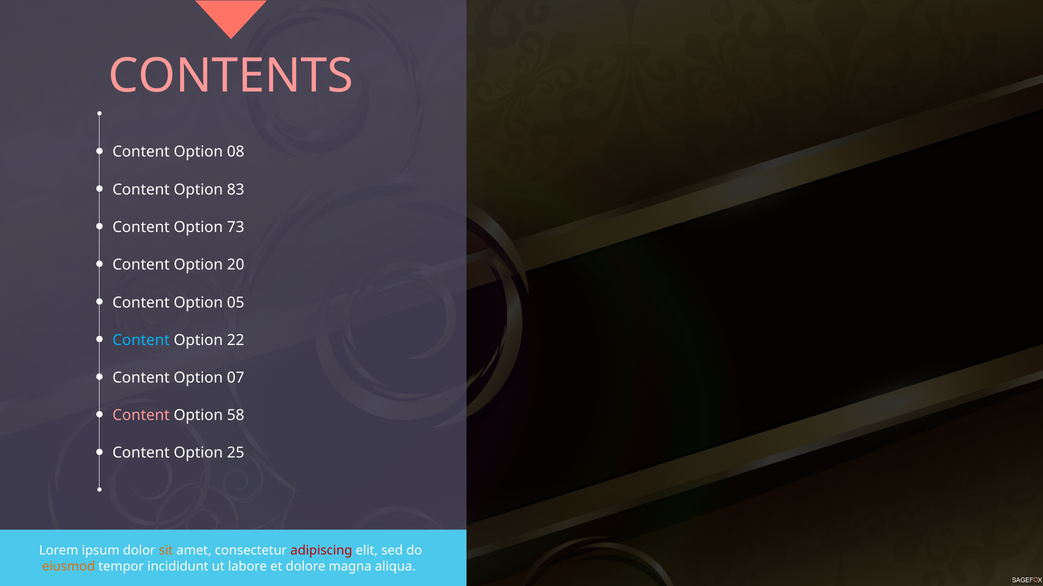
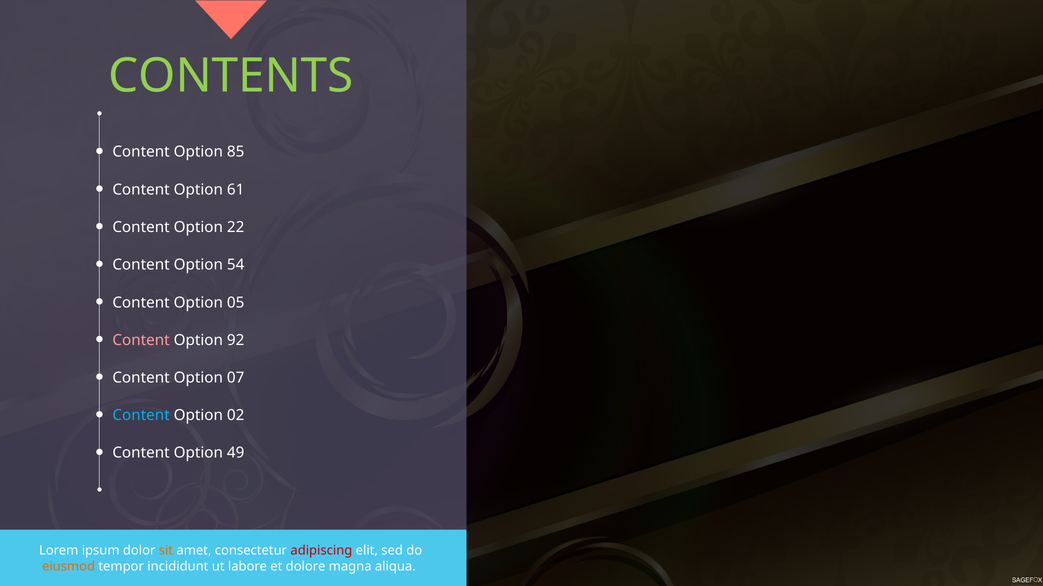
CONTENTS colour: pink -> light green (231, 76)
08: 08 -> 85 (236, 152)
83: 83 -> 61 (236, 190)
73: 73 -> 22 (236, 227)
20: 20 -> 54 (236, 265)
Content colour: light blue -> pink (141, 341)
22: 22 -> 92 (236, 341)
Content colour: pink -> light blue (141, 416)
58: 58 -> 02 (236, 416)
25: 25 -> 49 (236, 453)
